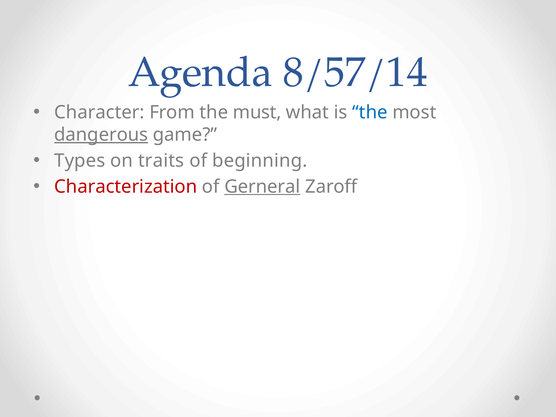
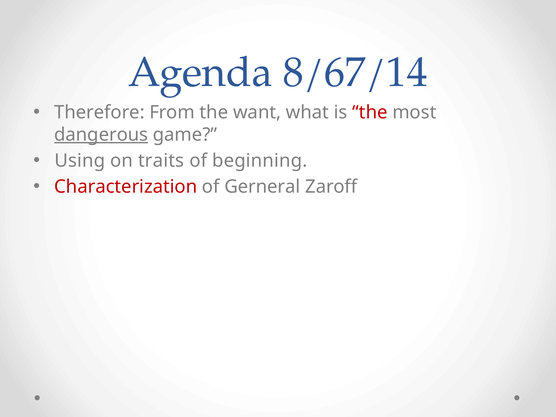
8/57/14: 8/57/14 -> 8/67/14 (355, 72)
Character: Character -> Therefore (99, 113)
must: must -> want (257, 113)
the colour: blue -> red (370, 113)
Types: Types -> Using (80, 161)
Gerneral underline: present -> none (262, 187)
